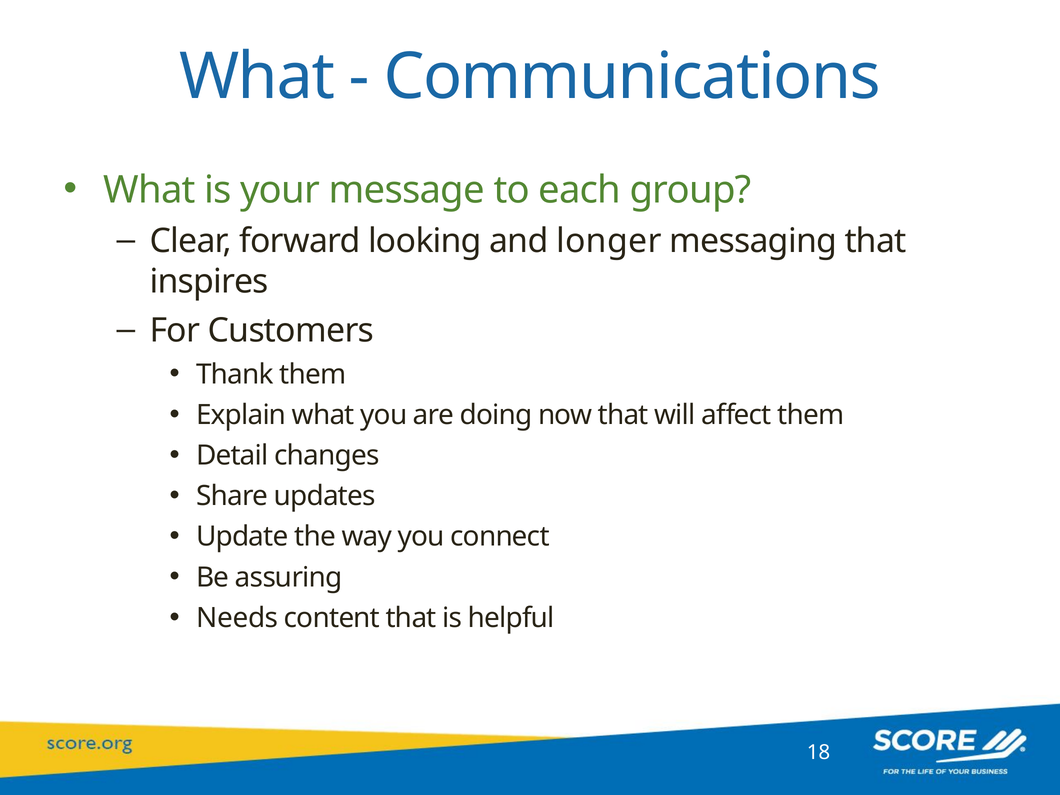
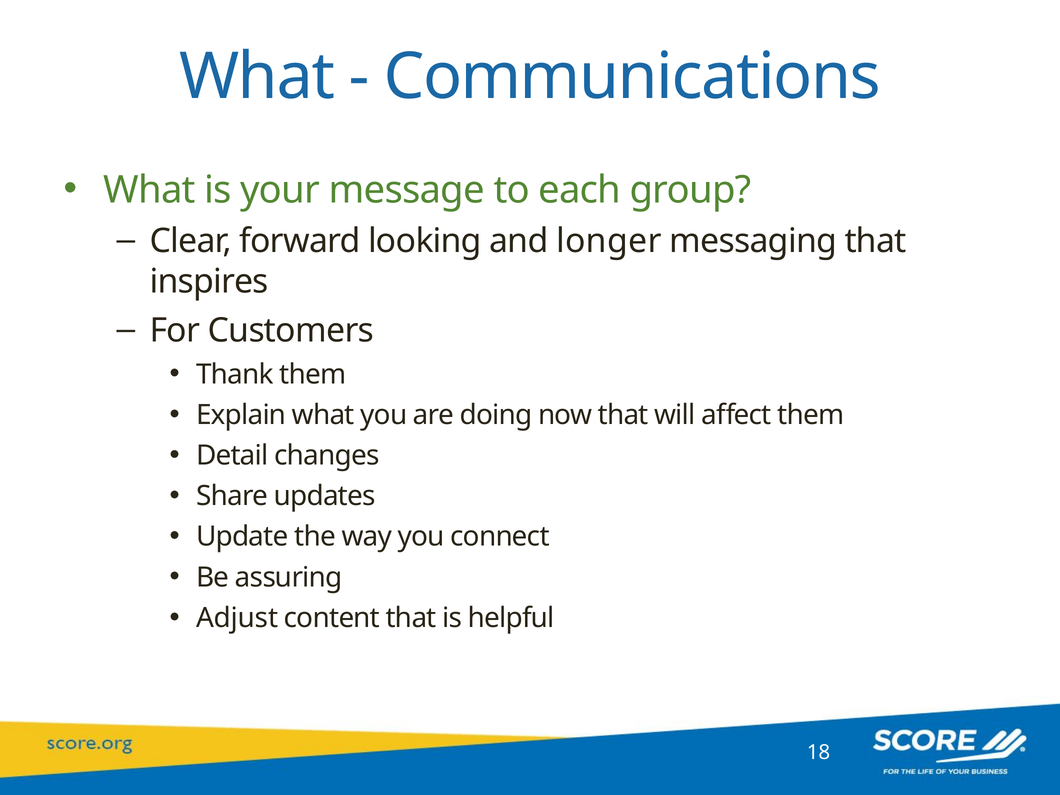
Needs: Needs -> Adjust (237, 618)
